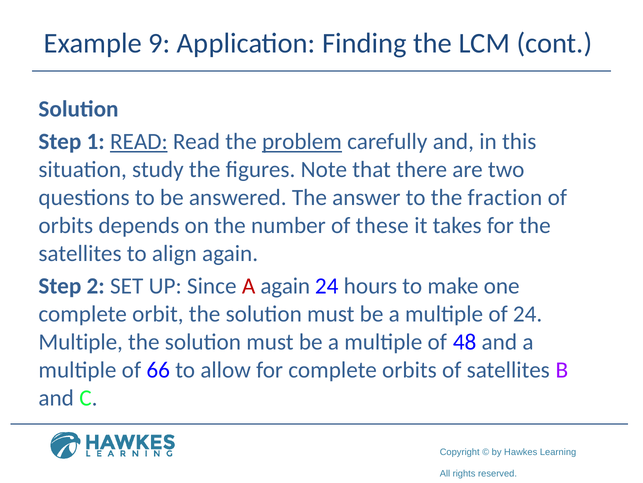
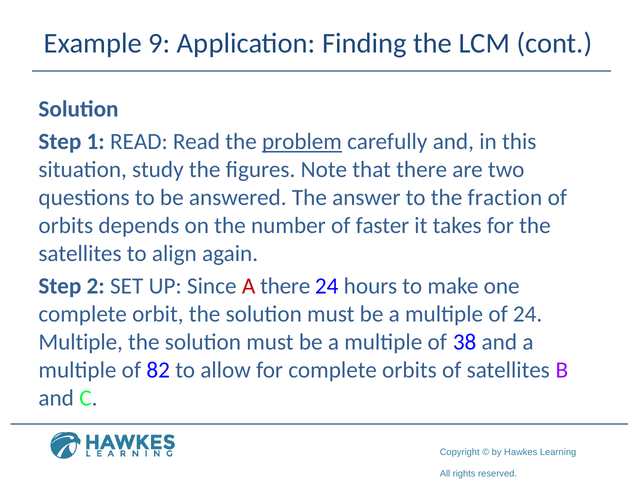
READ underline: present -> none (139, 142)
these: these -> faster (382, 225)
A again: again -> there (285, 286)
48: 48 -> 38 (465, 342)
66: 66 -> 82 (158, 369)
